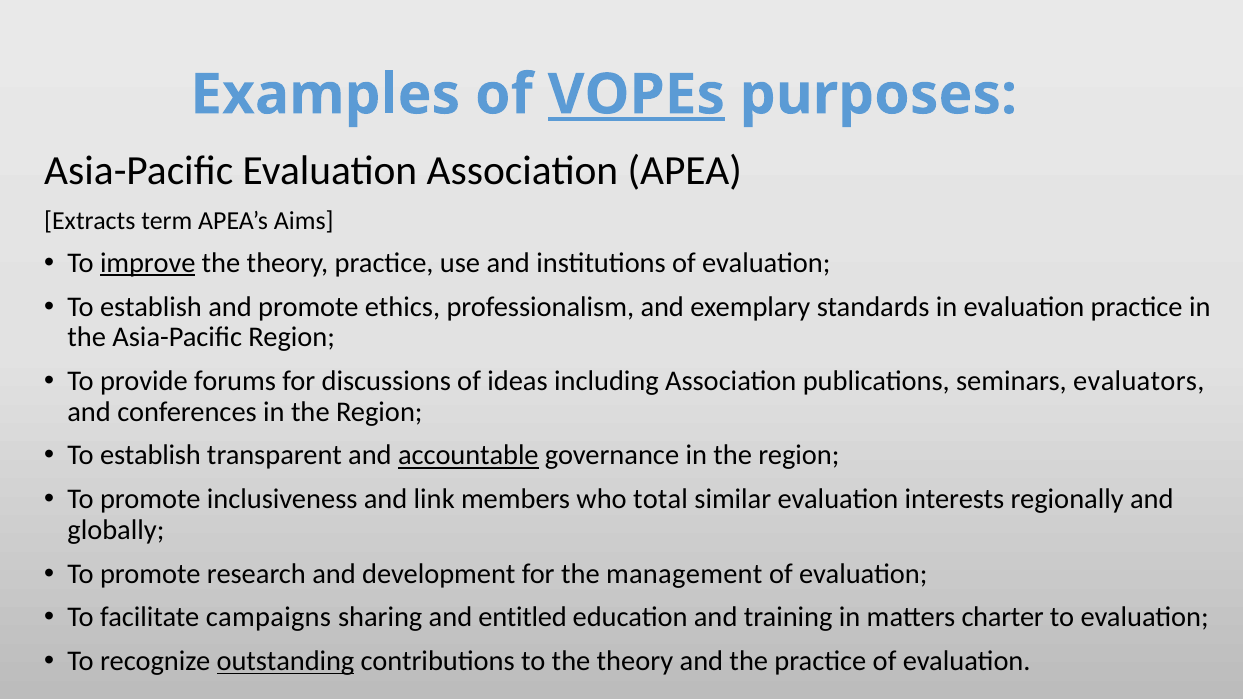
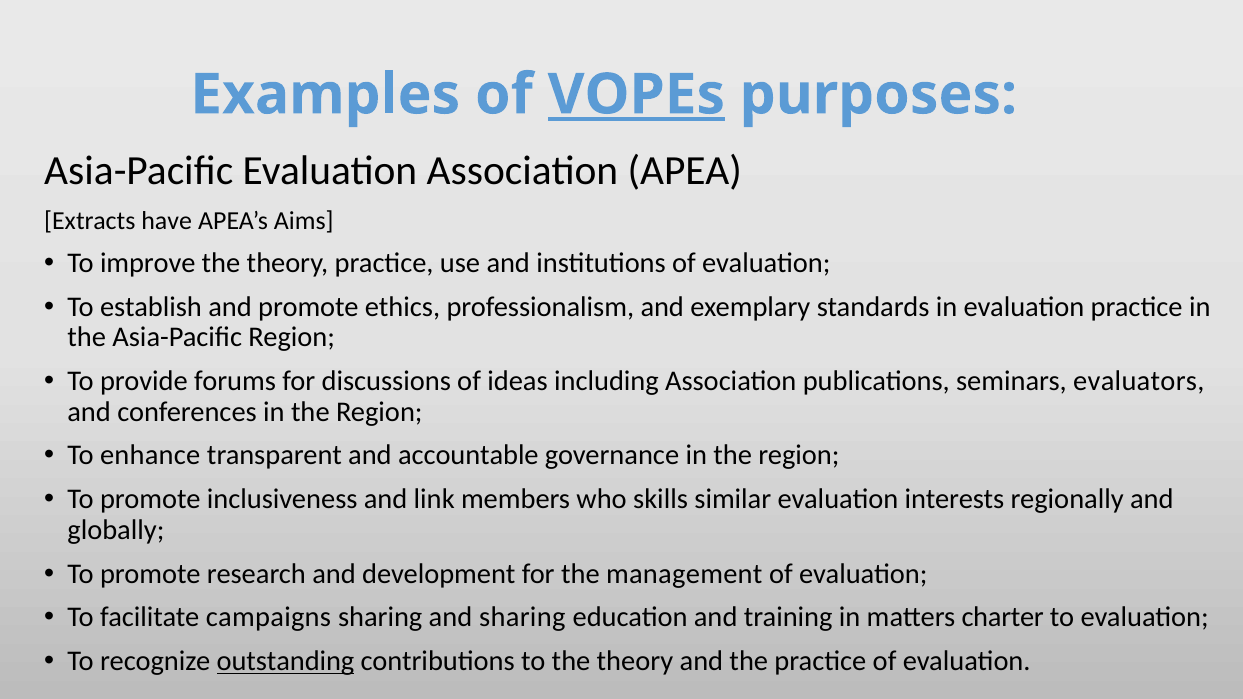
term: term -> have (167, 221)
improve underline: present -> none (148, 263)
establish: establish -> enhance (150, 456)
accountable underline: present -> none (468, 456)
total: total -> skills (661, 499)
and entitled: entitled -> sharing (522, 618)
